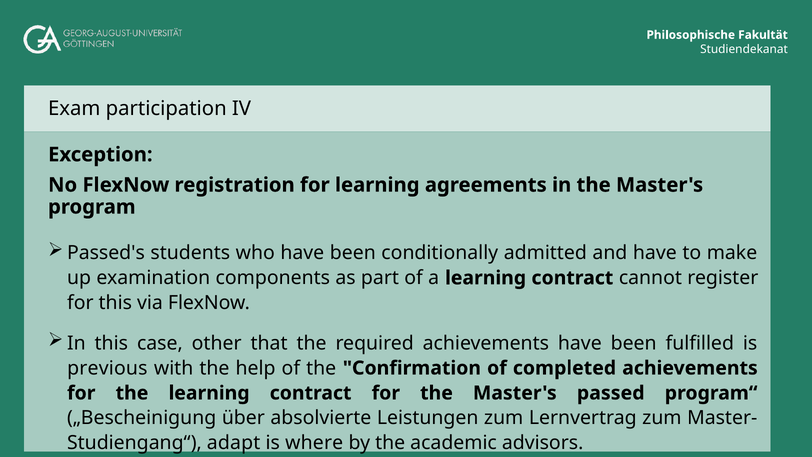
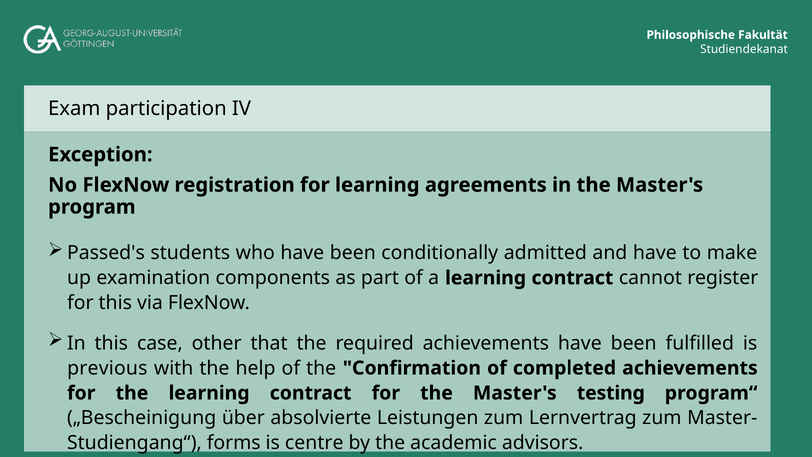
passed: passed -> testing (611, 393)
adapt: adapt -> forms (234, 443)
where: where -> centre (314, 443)
